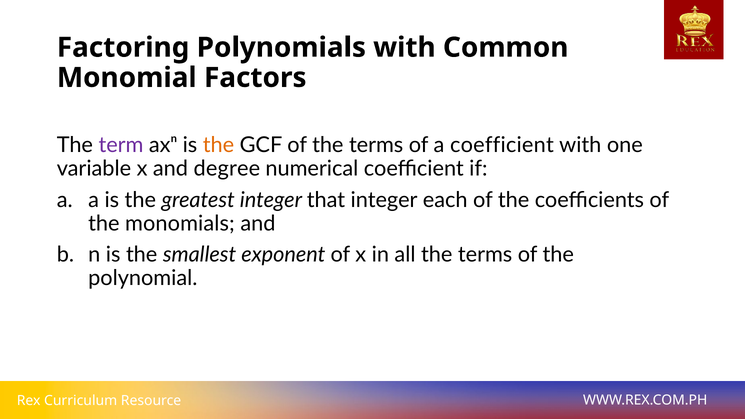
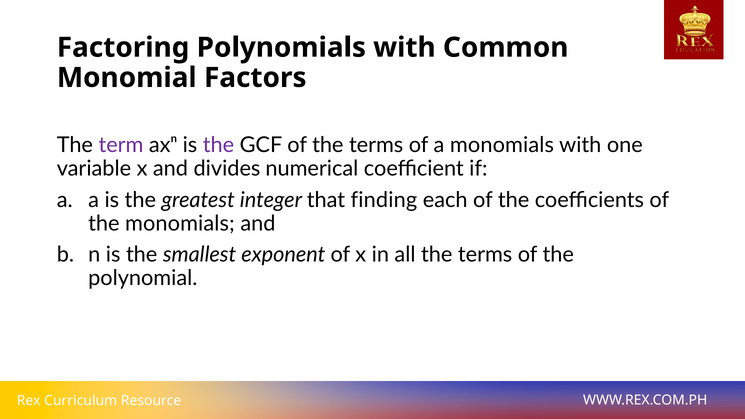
the colour: orange -> purple (218, 145)
a coefficient: coefficient -> monomials (502, 145)
degree: degree -> divides (227, 169)
that integer: integer -> finding (384, 200)
